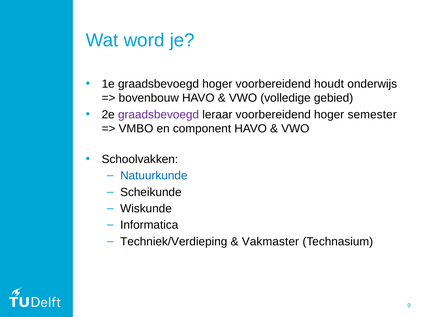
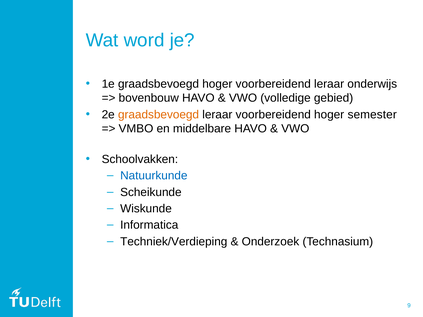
voorbereidend houdt: houdt -> leraar (329, 84)
graadsbevoegd colour: purple -> orange (159, 115)
component: component -> middelbare (202, 129)
Vakmaster: Vakmaster -> Onderzoek (270, 242)
